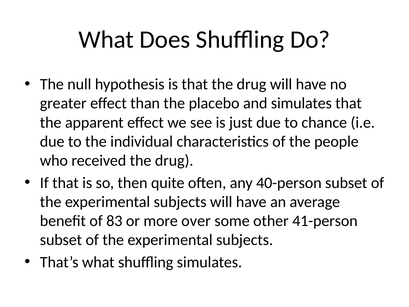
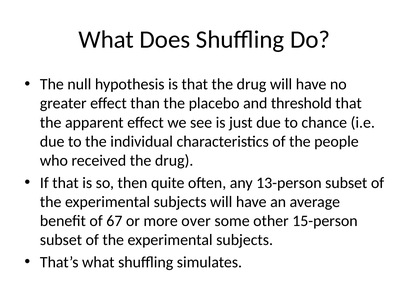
and simulates: simulates -> threshold (301, 103)
40-person: 40-person -> 13-person (289, 183)
83: 83 -> 67 (114, 221)
41-person: 41-person -> 15-person (325, 221)
